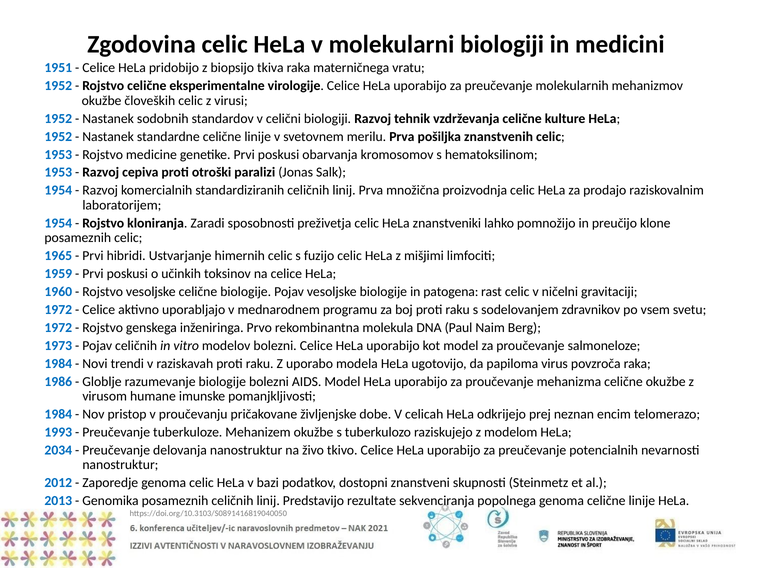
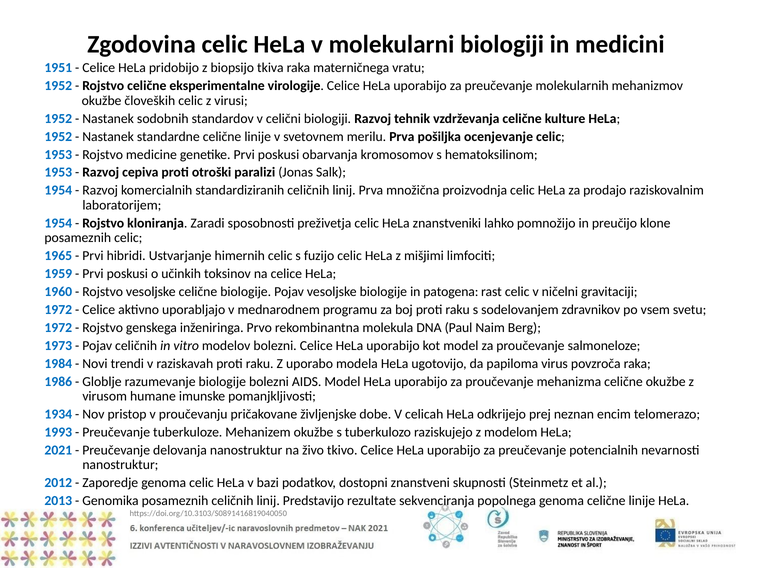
znanstvenih: znanstvenih -> ocenjevanje (499, 137)
1984: 1984 -> 1934 (58, 415)
2034: 2034 -> 2021 (58, 451)
